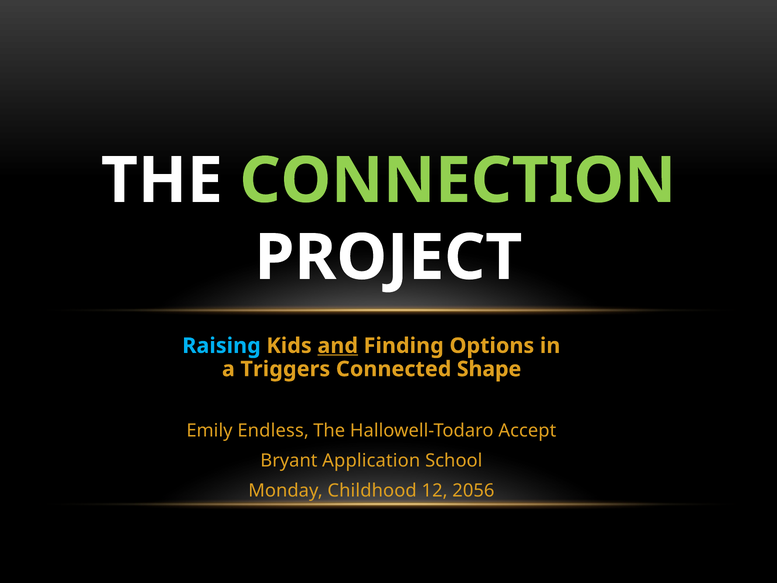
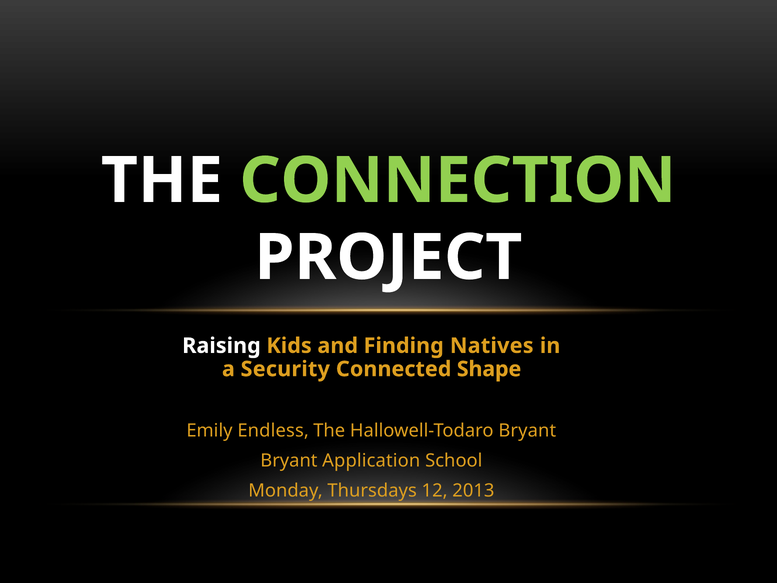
Raising colour: light blue -> white (222, 346)
and underline: present -> none (338, 346)
Options: Options -> Natives (492, 346)
Triggers: Triggers -> Security (285, 369)
Hallowell-Todaro Accept: Accept -> Bryant (527, 431)
Childhood: Childhood -> Thursdays (372, 491)
2056: 2056 -> 2013 (473, 491)
